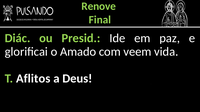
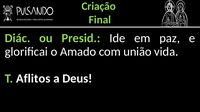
Renove: Renove -> Criação (99, 6)
veem: veem -> união (137, 52)
